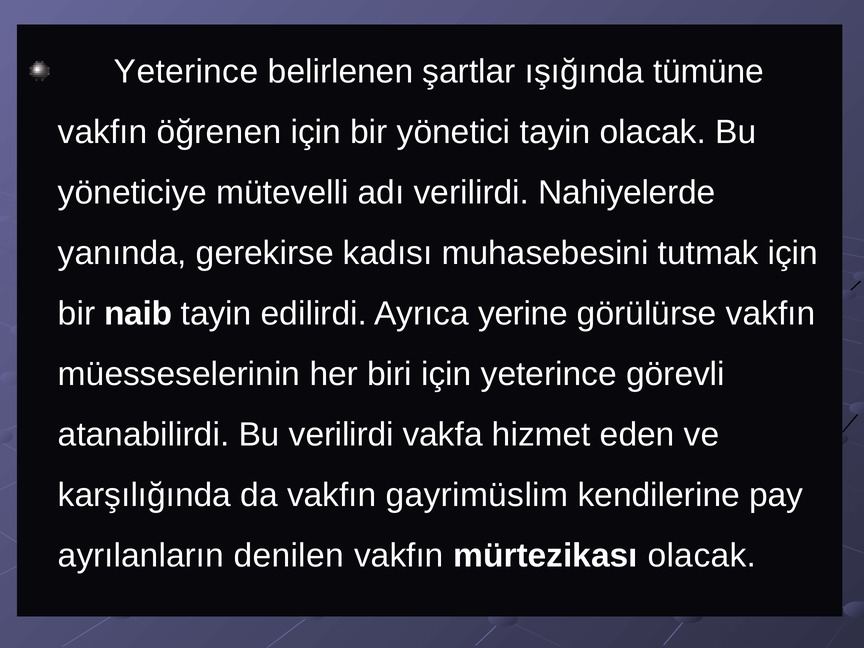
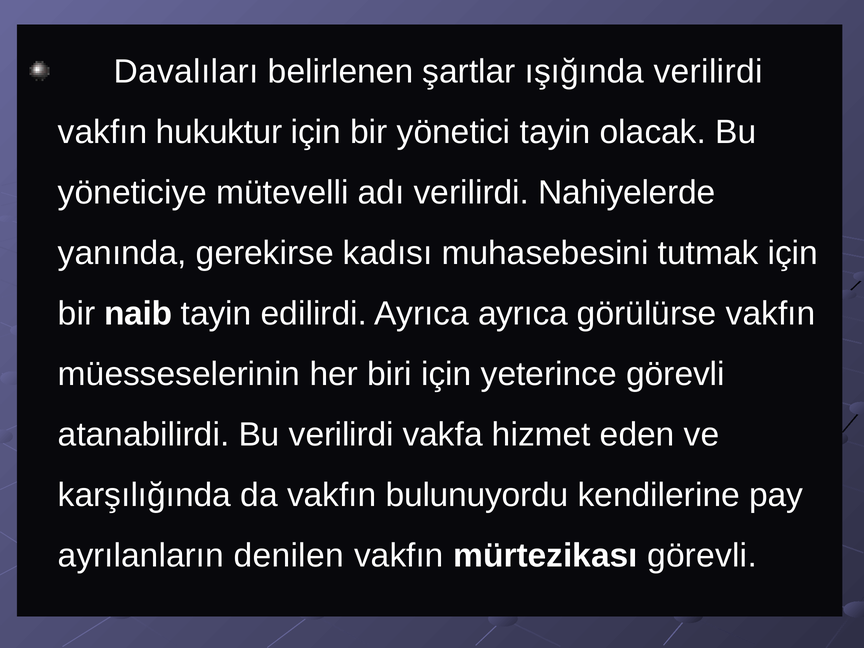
Yeterince: Yeterince -> Davalıları (186, 72)
ışığında tümüne: tümüne -> verilirdi (708, 72)
öğrenen: öğrenen -> hukuktur (219, 132)
Ayrıca yerine: yerine -> ayrıca (523, 314)
gayrimüslim: gayrimüslim -> bulunuyordu (477, 495)
mürtezikası olacak: olacak -> görevli (702, 556)
